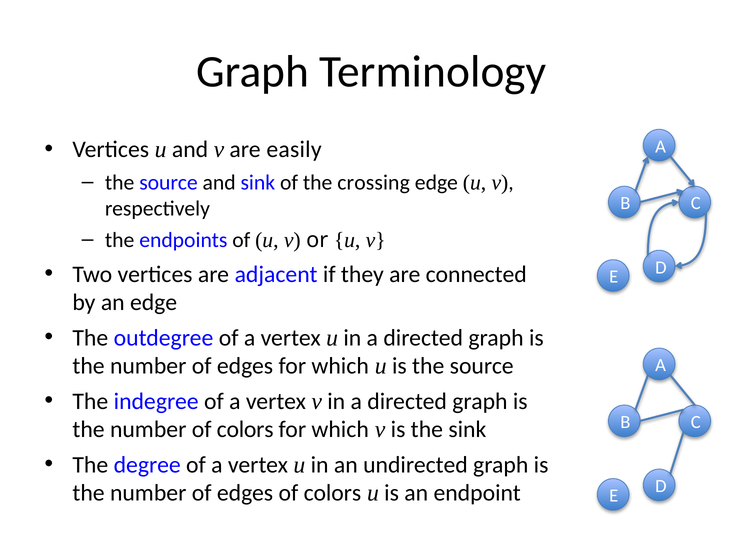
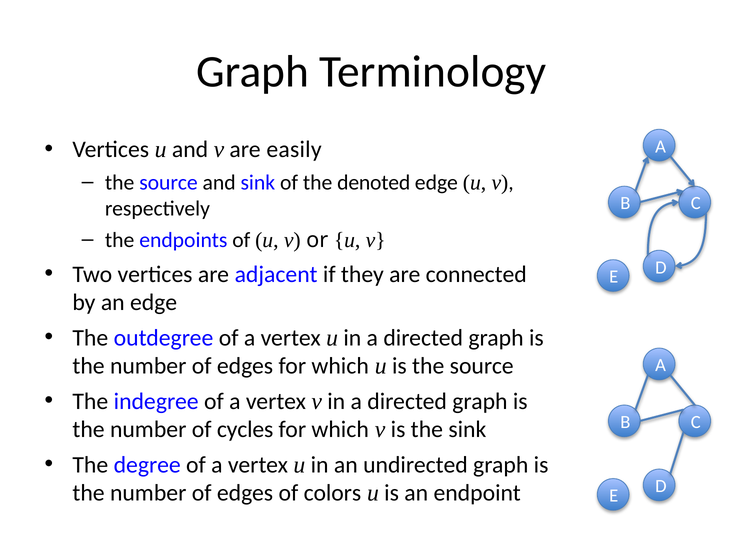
crossing: crossing -> denoted (374, 183)
number of colors: colors -> cycles (245, 430)
